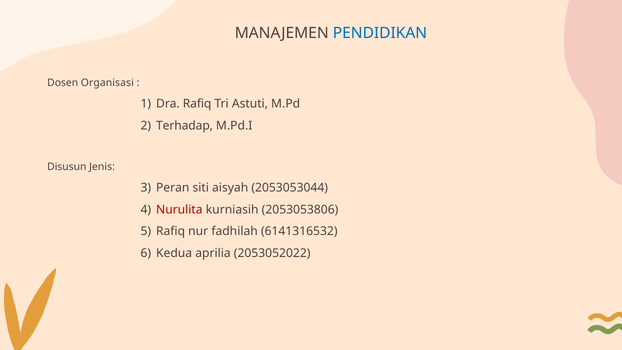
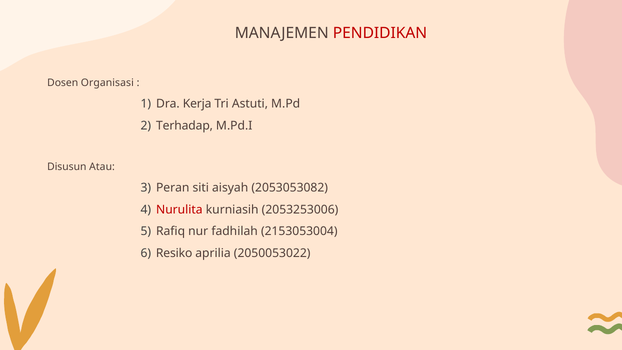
PENDIDIKAN colour: blue -> red (380, 33)
Dra Rafiq: Rafiq -> Kerja (197, 104)
Jenis: Jenis -> Atau (102, 167)
2053053044: 2053053044 -> 2053053082 (290, 188)
2053053806: 2053053806 -> 2053253006 (300, 210)
6141316532: 6141316532 -> 2153053004 (299, 231)
Kedua: Kedua -> Resiko (174, 253)
2053052022: 2053052022 -> 2050053022 (272, 253)
